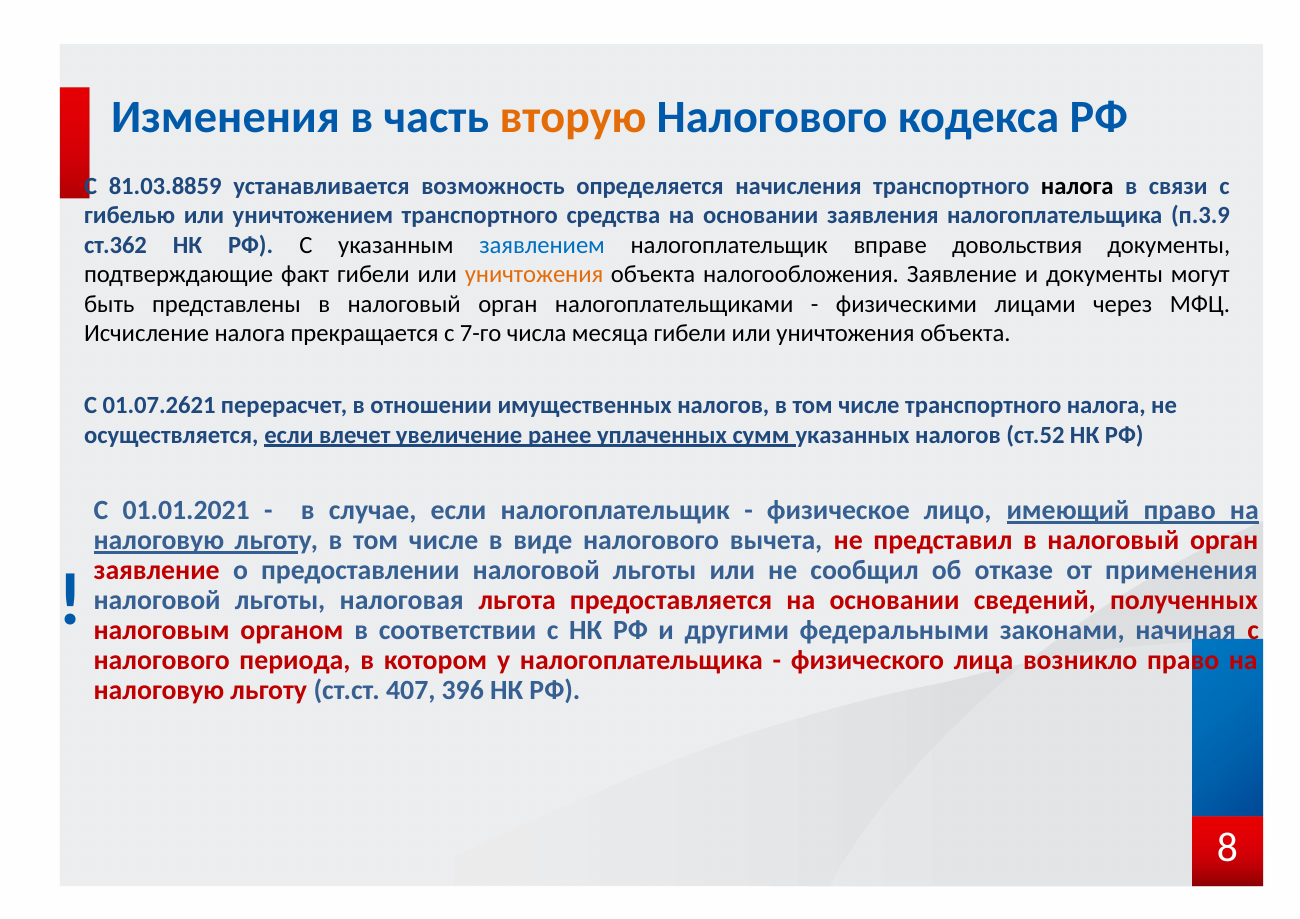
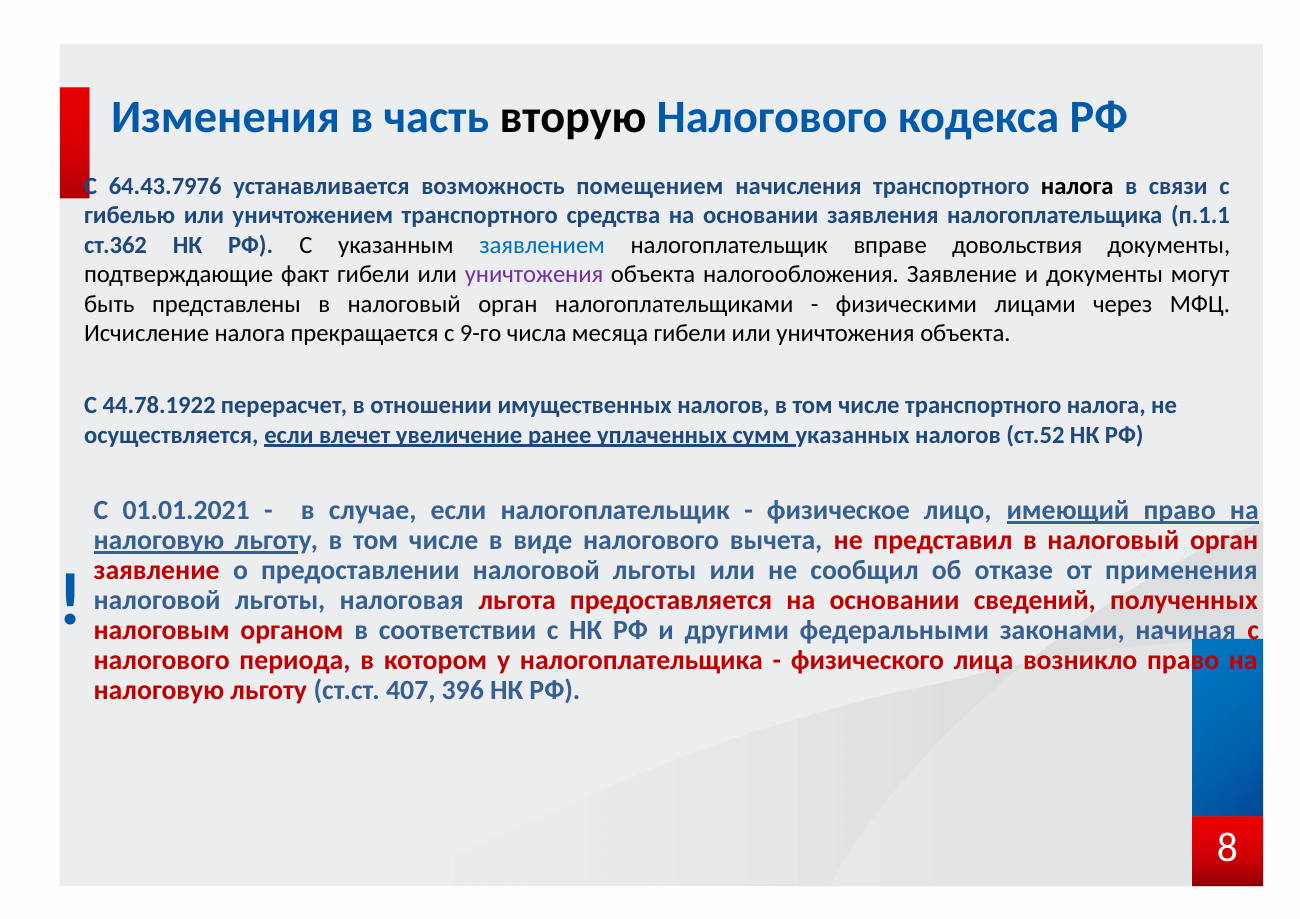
вторую colour: orange -> black (573, 117)
81.03.8859: 81.03.8859 -> 64.43.7976 (165, 186)
определяется: определяется -> помещением (650, 186)
п.3.9: п.3.9 -> п.1.1 (1200, 216)
уничтожения colour: orange -> purple (534, 275)
7-го: 7-го -> 9-го (481, 334)
01.07.2621: 01.07.2621 -> 44.78.1922 (159, 405)
